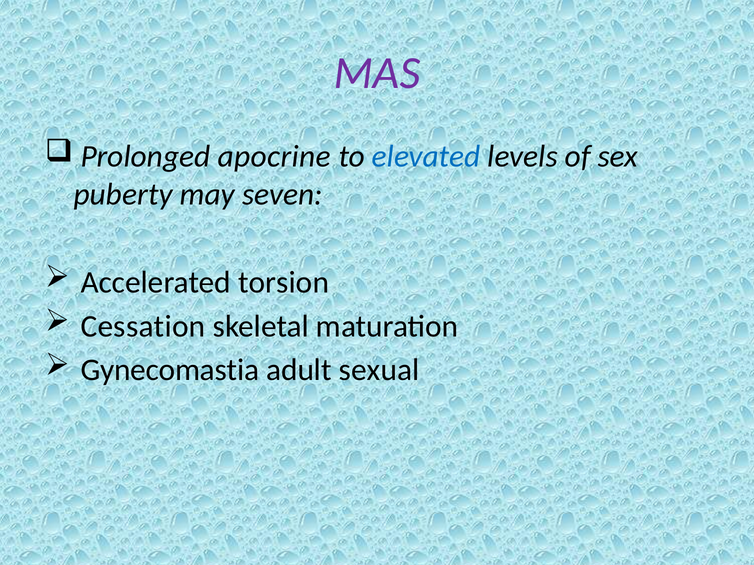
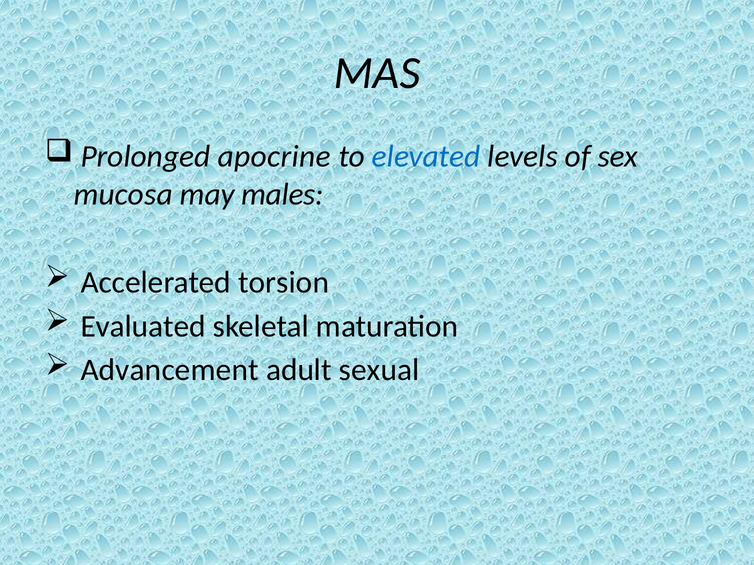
MAS colour: purple -> black (377, 73)
puberty: puberty -> mucosa (123, 194)
seven: seven -> males (283, 194)
Cessation: Cessation -> Evaluated (143, 326)
Gynecomastia: Gynecomastia -> Advancement (170, 370)
